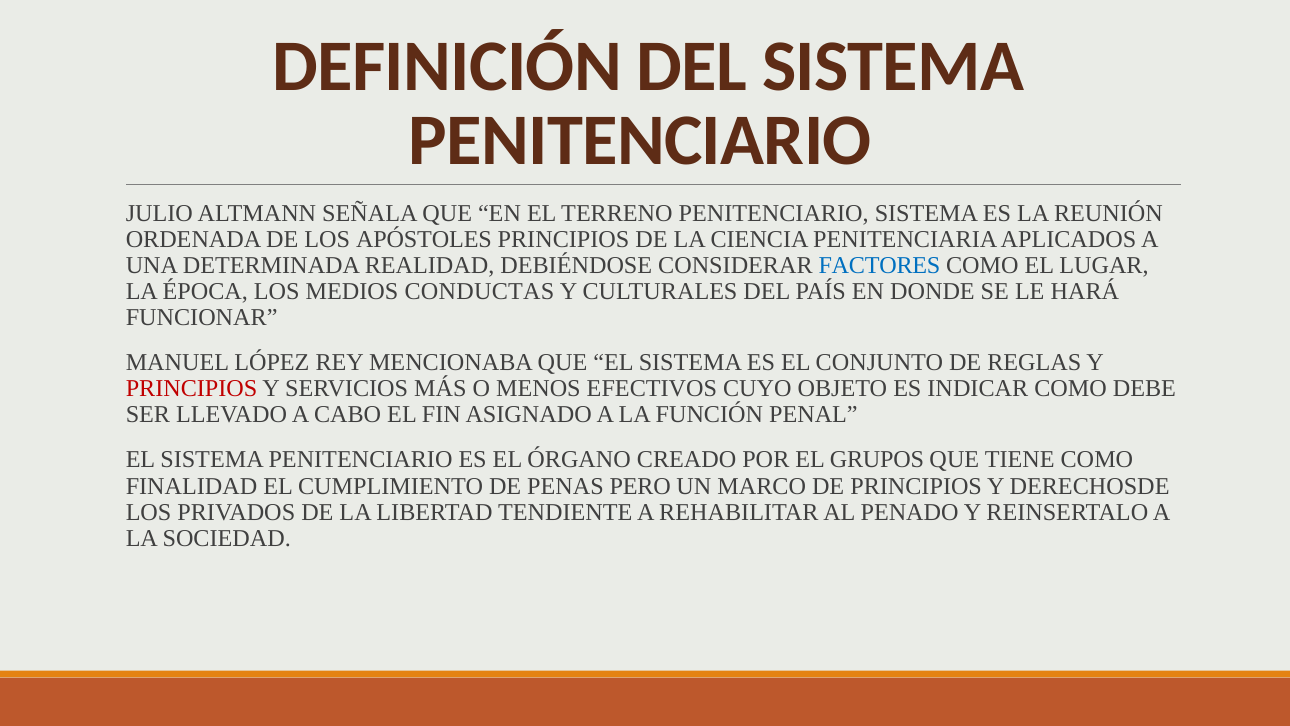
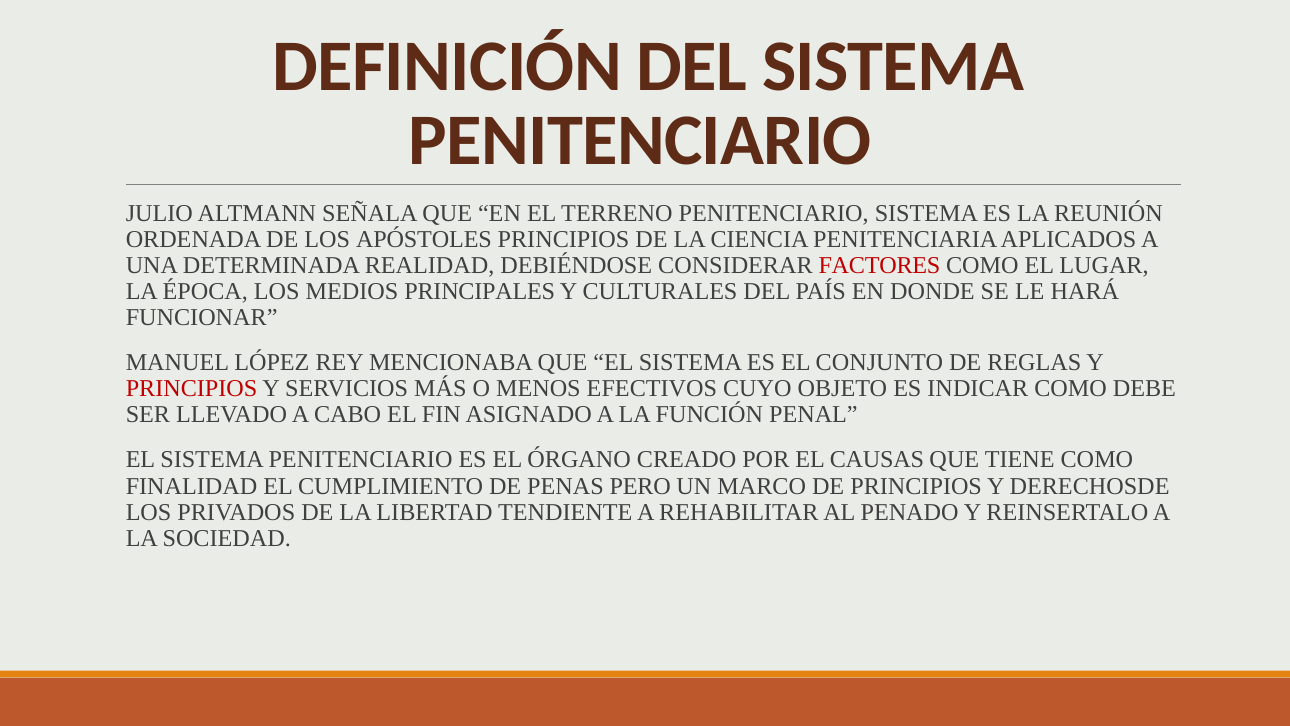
FACTORES colour: blue -> red (879, 265)
CONDUCTAS: CONDUCTAS -> PRINCIPALES (480, 291)
GRUPOS: GRUPOS -> CAUSAS (877, 460)
